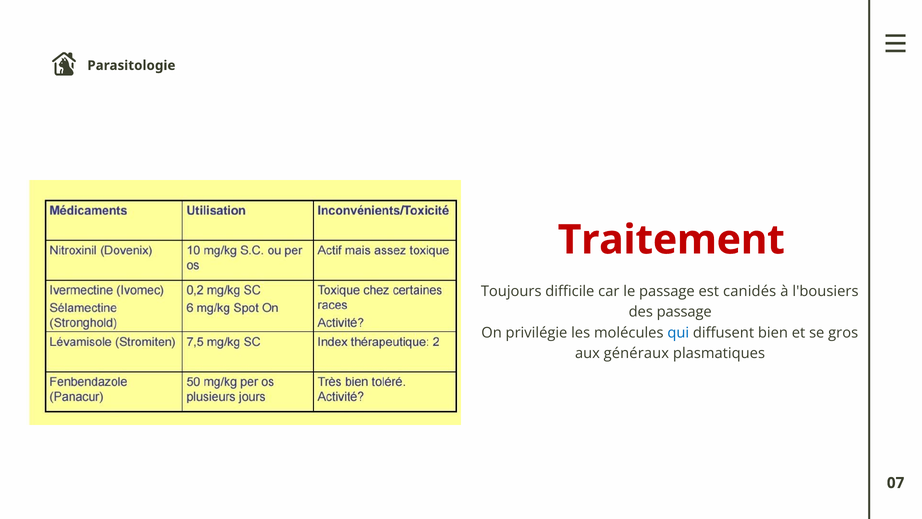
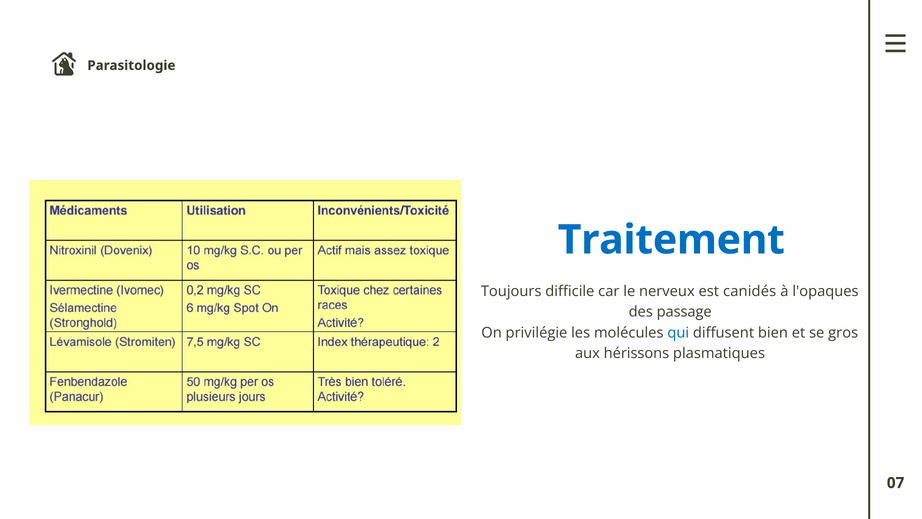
Traitement colour: red -> blue (671, 240)
le passage: passage -> nerveux (667, 291)
l'bousiers: l'bousiers -> l'opaques (825, 291)
généraux: généraux -> hérissons (636, 353)
